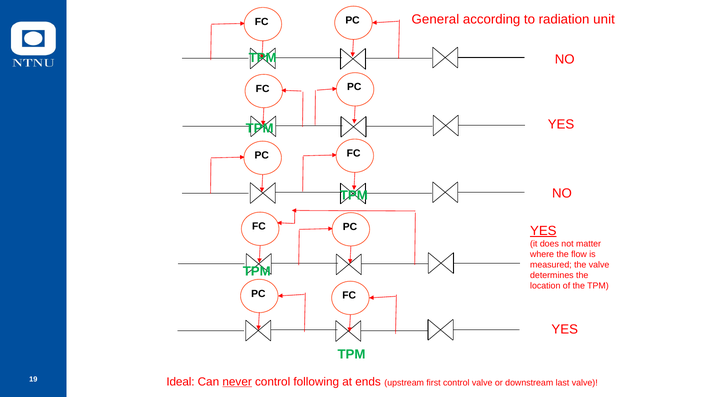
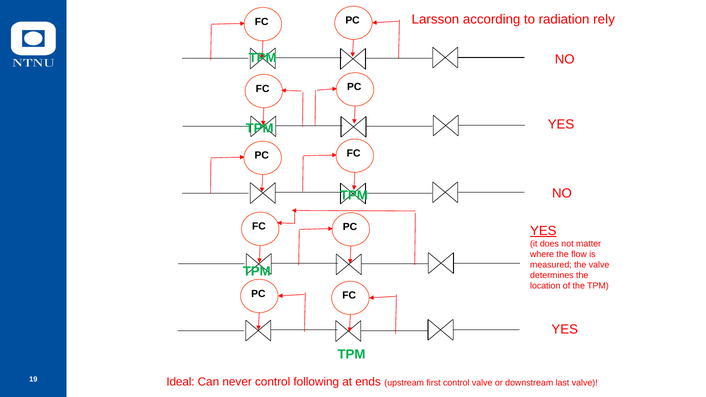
General: General -> Larsson (435, 20)
unit: unit -> rely (604, 20)
never underline: present -> none (237, 382)
